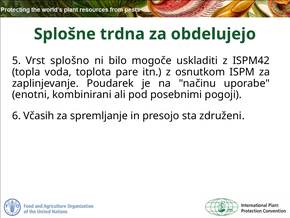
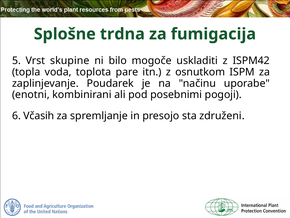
obdelujejo: obdelujejo -> fumigacija (213, 34)
splošno: splošno -> skupine (70, 60)
